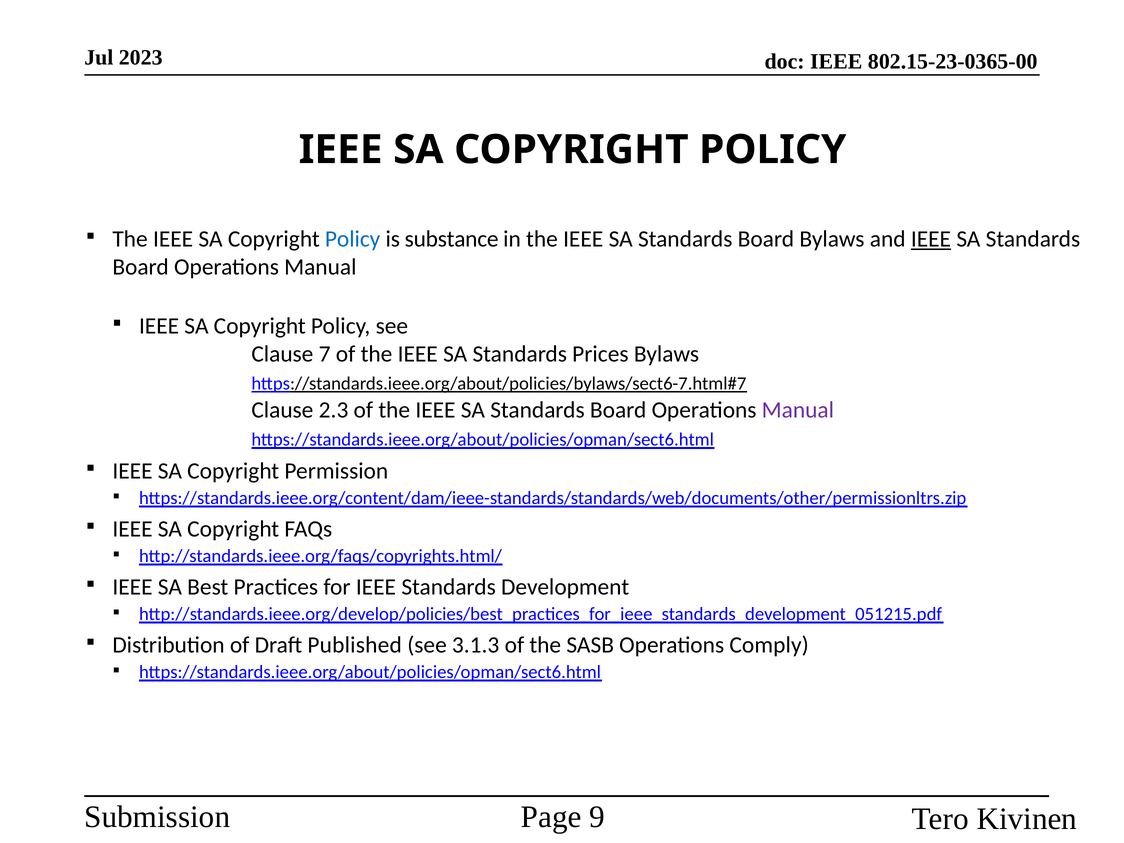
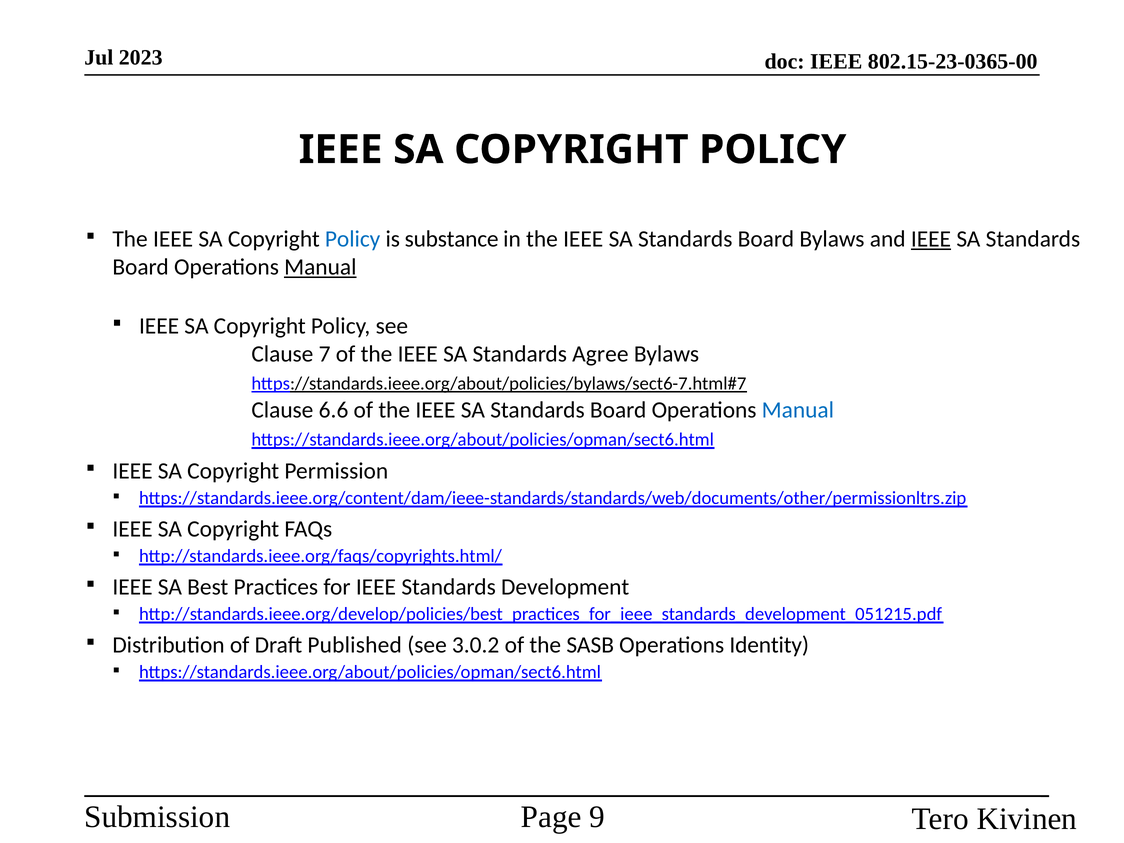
Manual underline: none -> present (320, 267)
Prices: Prices -> Agree (600, 354)
2.3: 2.3 -> 6.6 (334, 410)
Manual colour: purple -> blue (798, 410)
3.1.3: 3.1.3 -> 3.0.2 (476, 645)
Comply: Comply -> Identity (769, 645)
